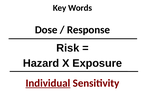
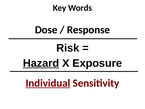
Hazard underline: none -> present (41, 63)
